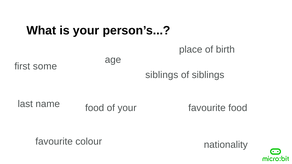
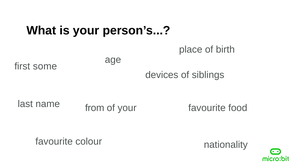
siblings: siblings -> devices (162, 75)
food: food -> from (95, 108)
